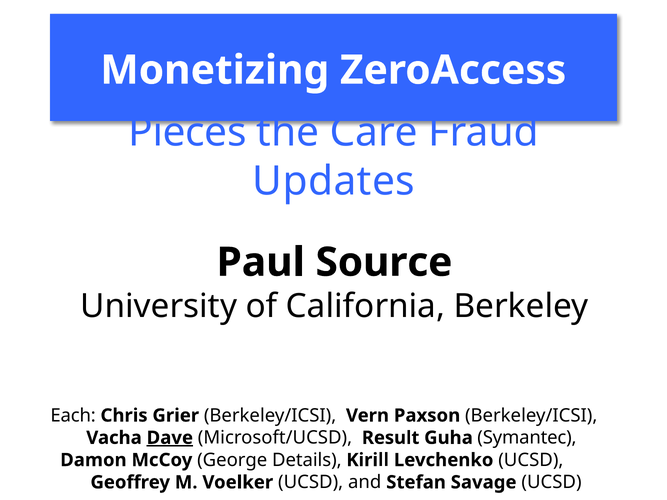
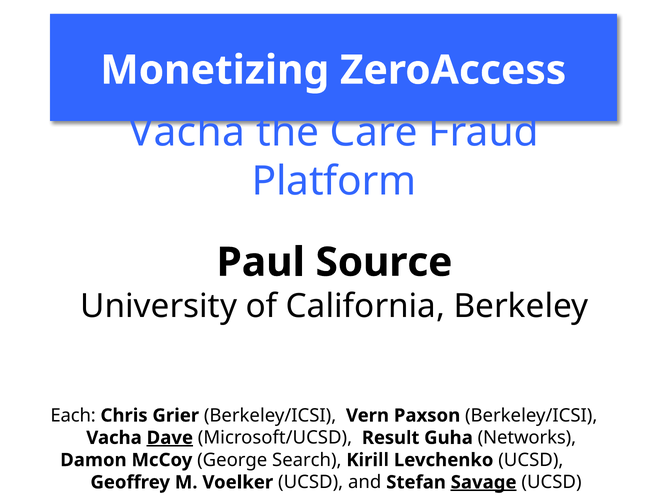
Pieces: Pieces -> Vacha (187, 132)
Updates: Updates -> Platform (334, 181)
Symantec: Symantec -> Networks (527, 438)
Details: Details -> Search (307, 460)
Savage underline: none -> present (484, 483)
